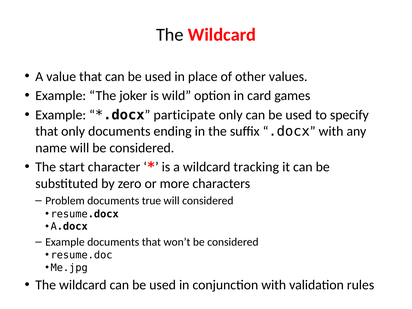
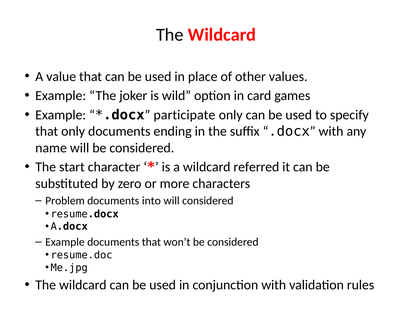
tracking: tracking -> referred (256, 167)
true: true -> into (151, 201)
